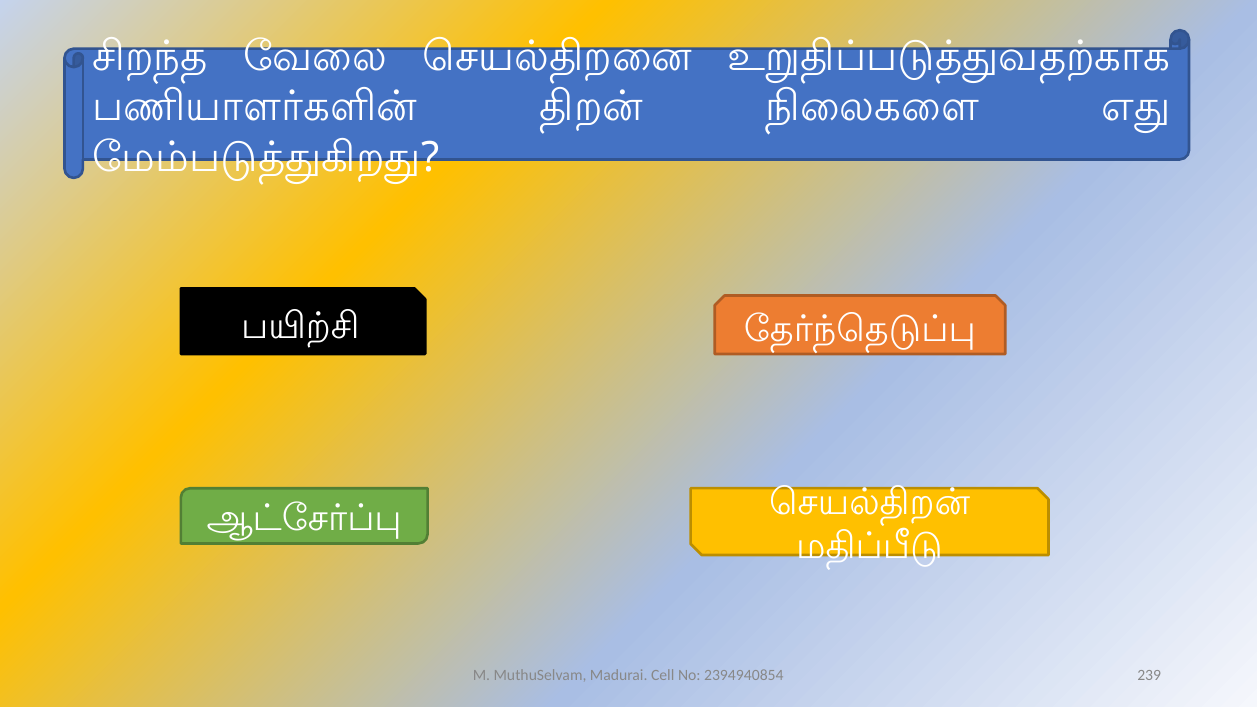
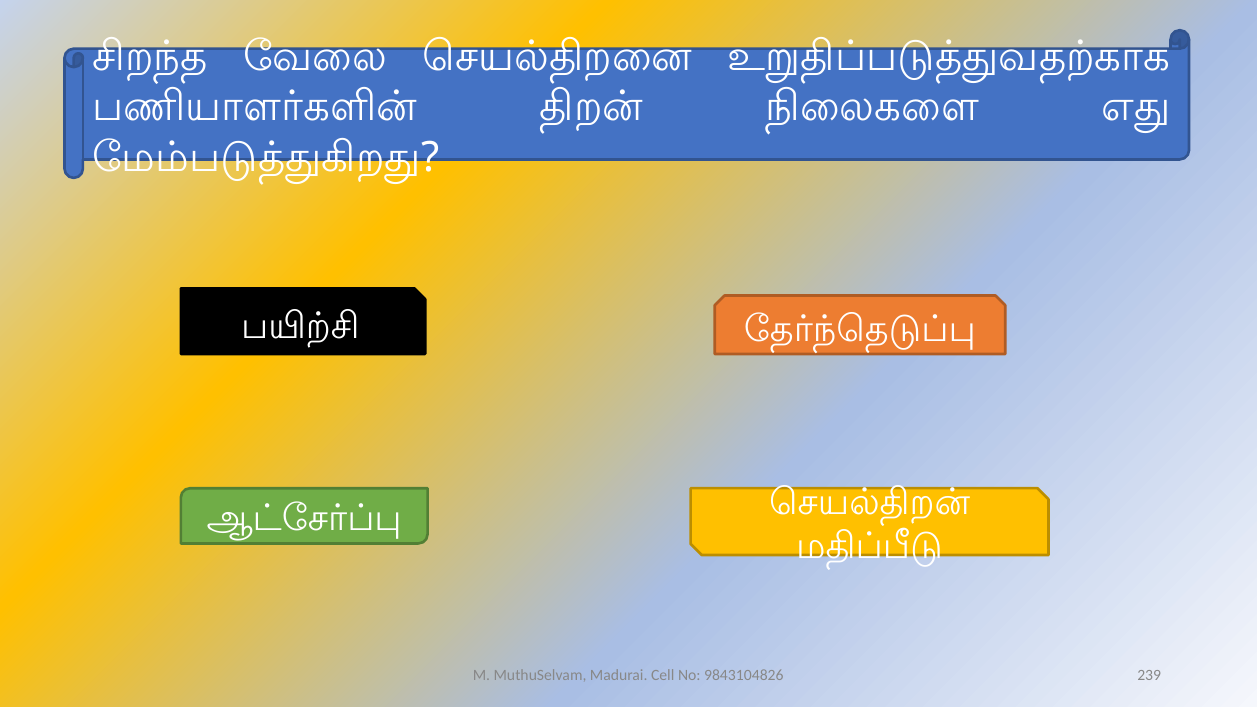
2394940854: 2394940854 -> 9843104826 (744, 675)
